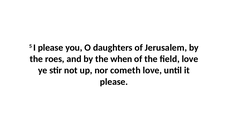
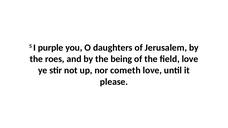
I please: please -> purple (51, 48)
when: when -> being (121, 59)
